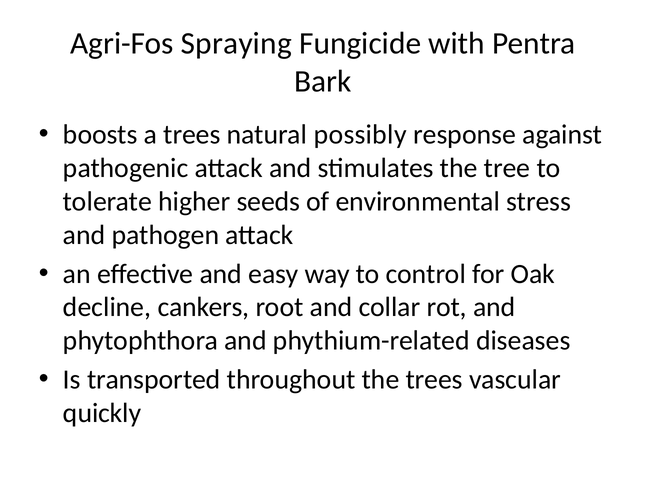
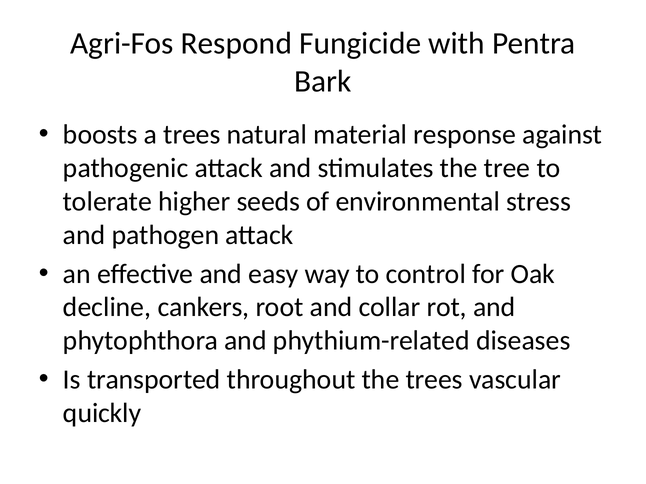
Spraying: Spraying -> Respond (236, 44)
possibly: possibly -> material (360, 135)
